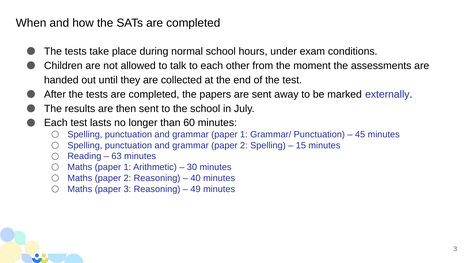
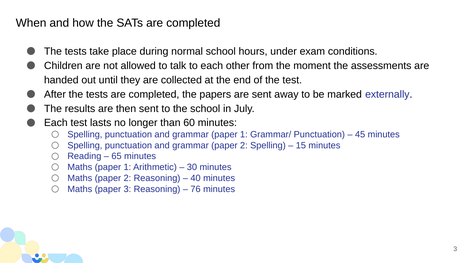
63: 63 -> 65 (117, 156)
49: 49 -> 76 (196, 189)
